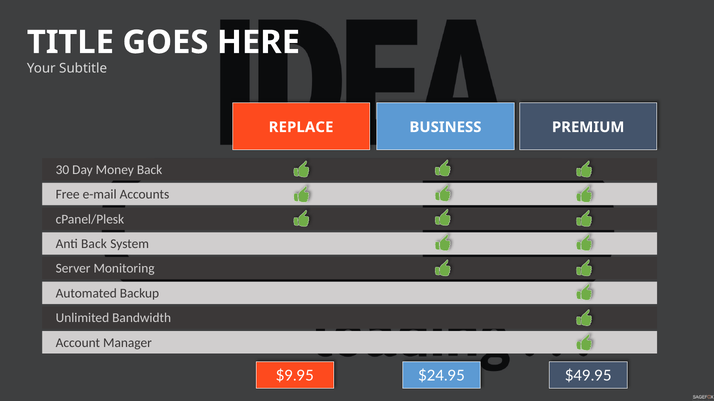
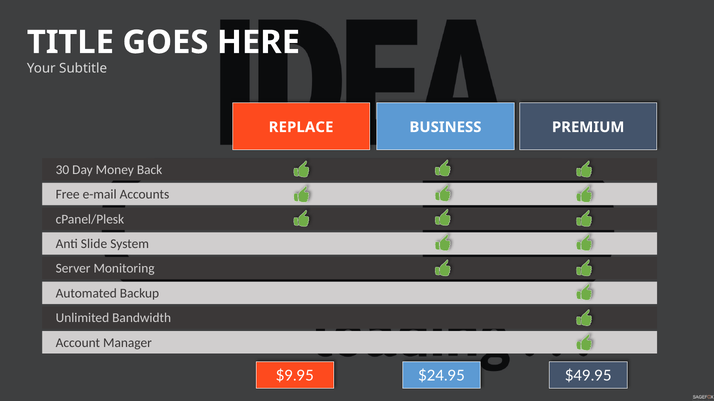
Anti Back: Back -> Slide (94, 244)
